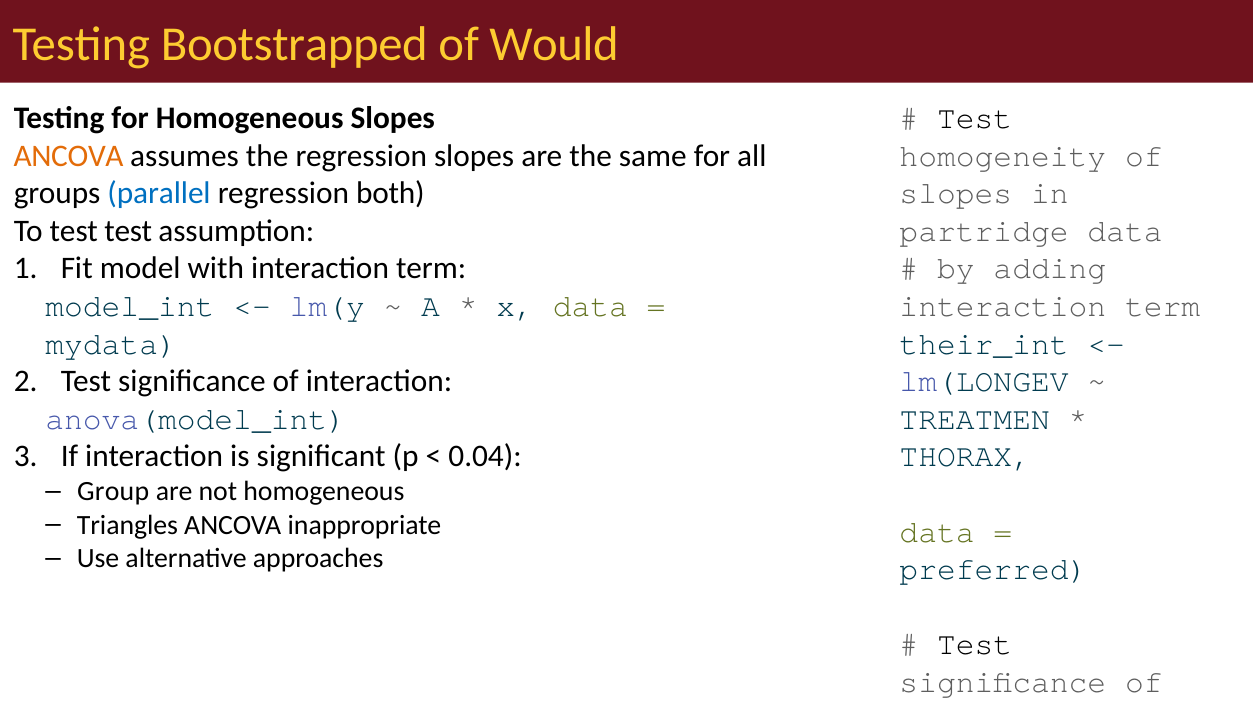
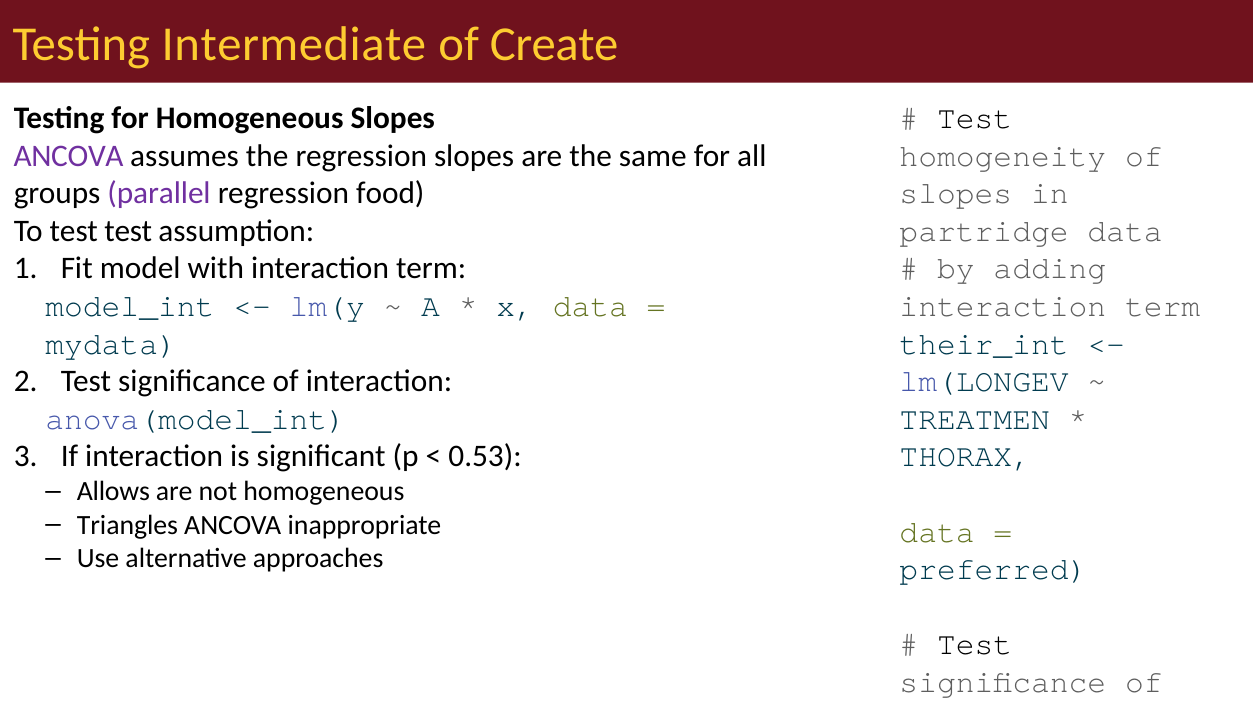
Bootstrapped: Bootstrapped -> Intermediate (294, 45)
Would: Would -> Create (554, 45)
ANCOVA colour: orange -> purple (69, 156)
parallel colour: blue -> purple (159, 193)
both: both -> food (390, 193)
0.04: 0.04 -> 0.53 (485, 456)
Group: Group -> Allows (113, 492)
